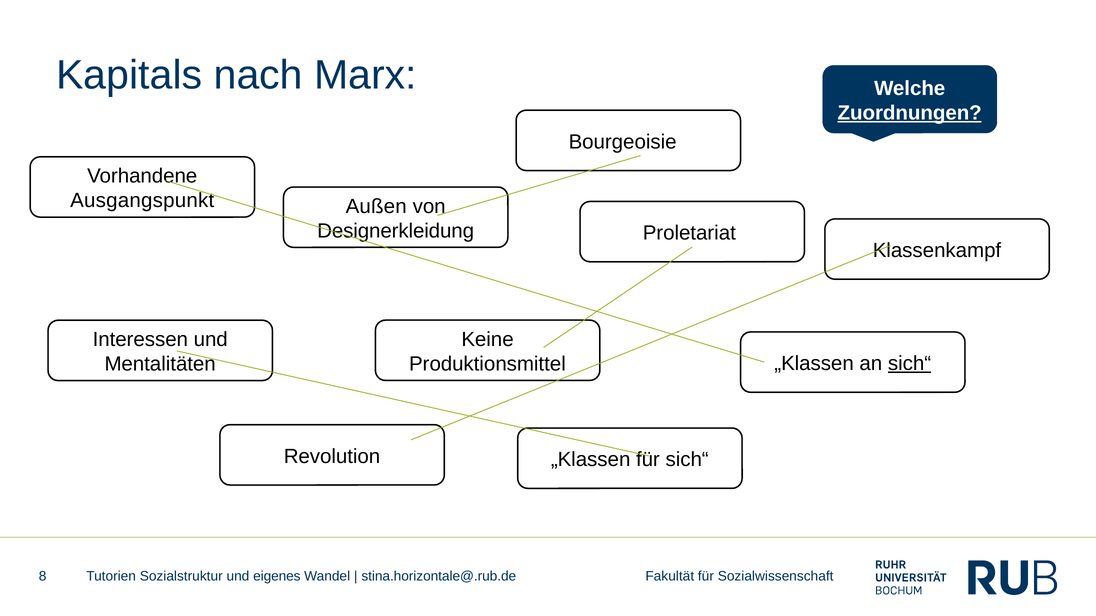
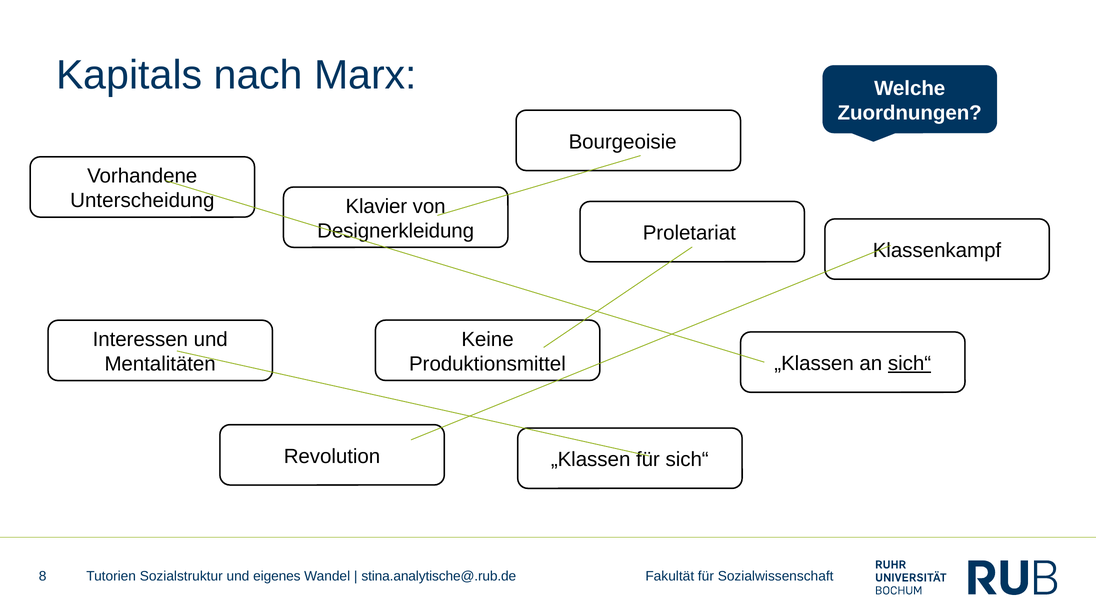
Zuordnungen underline: present -> none (910, 113)
Ausgangspunkt: Ausgangspunkt -> Unterscheidung (142, 201)
Außen: Außen -> Klavier (376, 206)
stina.horizontale@.rub.de: stina.horizontale@.rub.de -> stina.analytische@.rub.de (439, 577)
